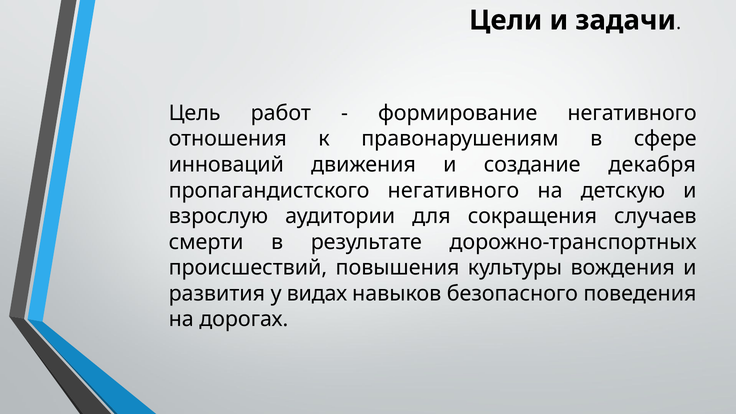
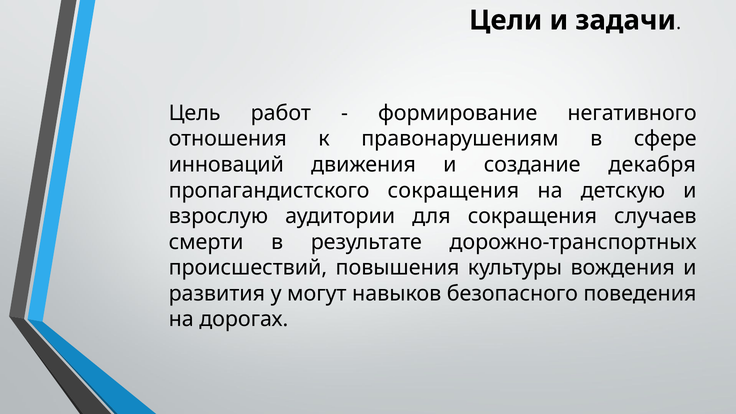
пропагандистского негативного: негативного -> сокращения (453, 190)
видах: видах -> могут (317, 294)
